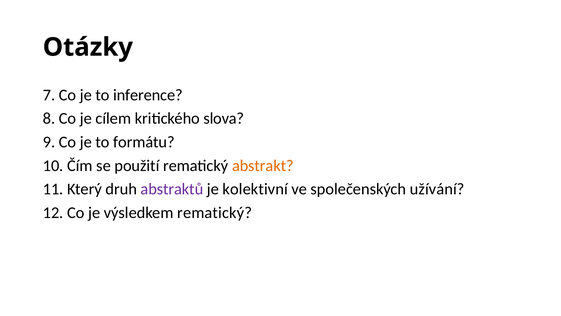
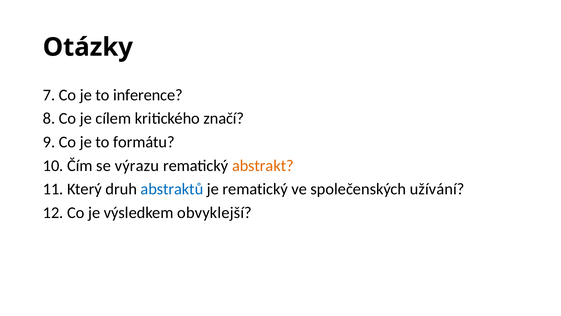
slova: slova -> značí (224, 118)
použití: použití -> výrazu (137, 165)
abstraktů colour: purple -> blue (172, 189)
je kolektivní: kolektivní -> rematický (255, 189)
výsledkem rematický: rematický -> obvyklejší (215, 212)
